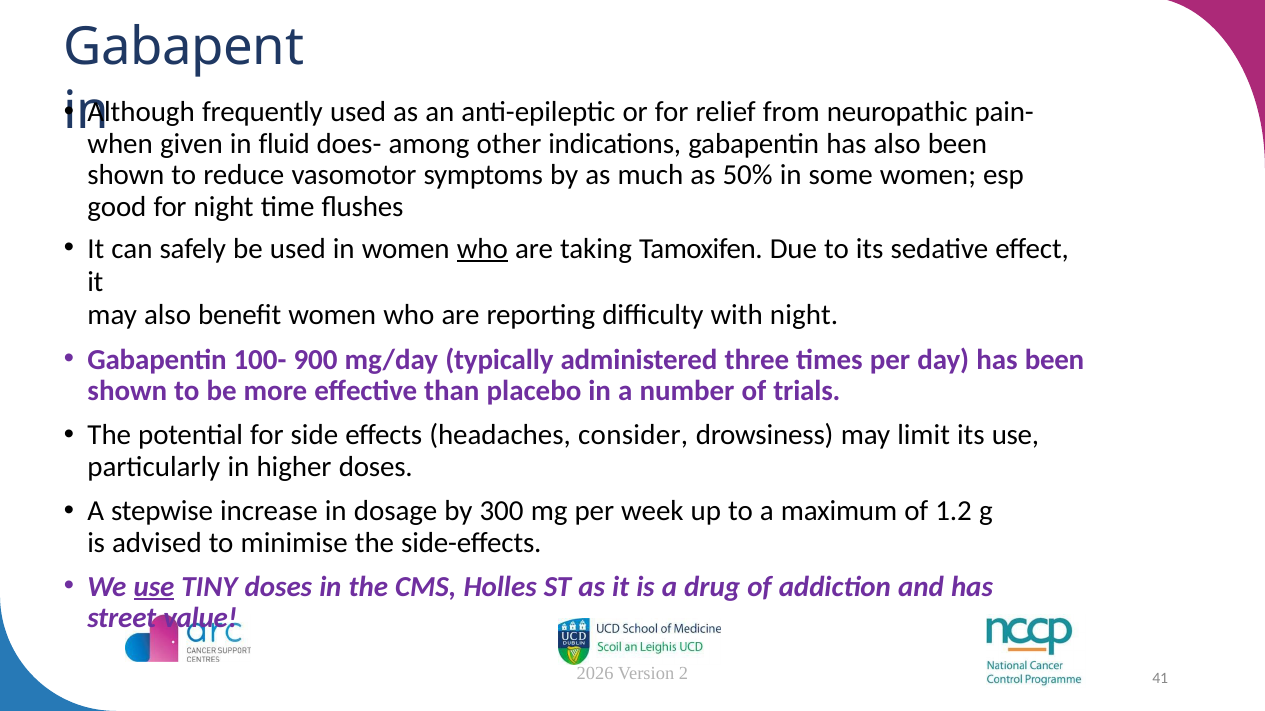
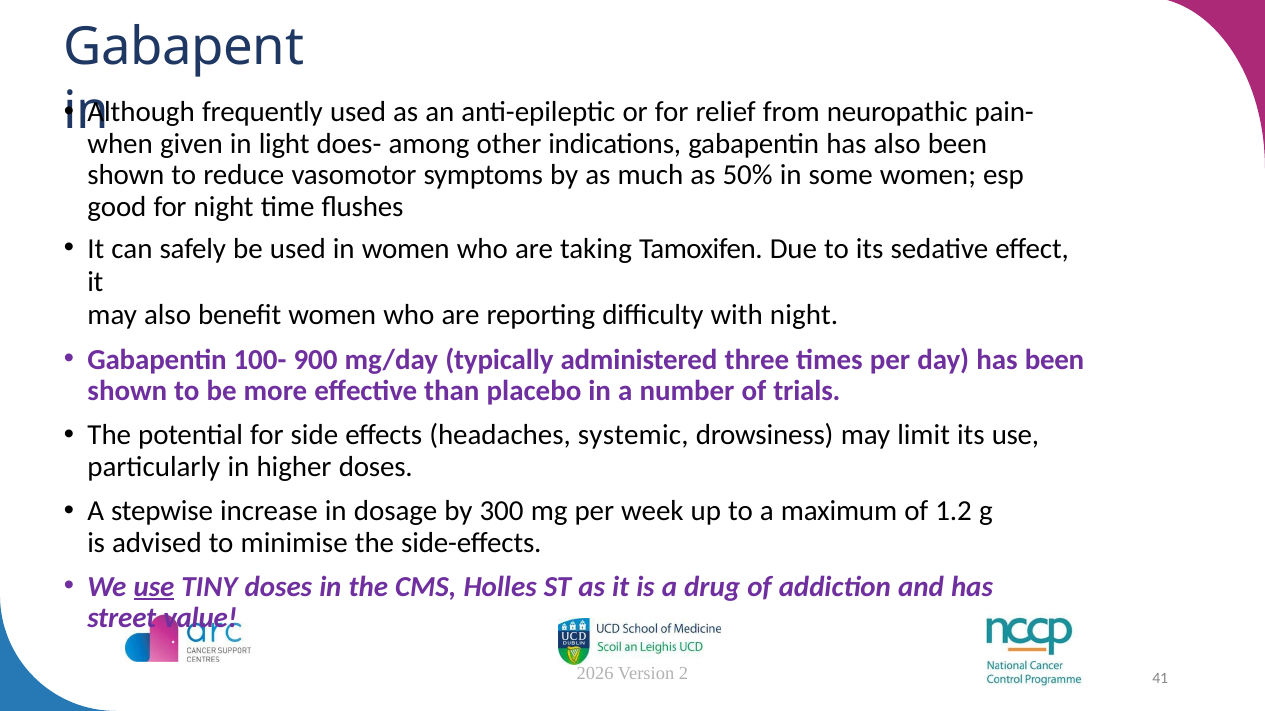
fluid: fluid -> light (284, 144)
who underline: present -> none (482, 249)
consider: consider -> systemic (633, 436)
